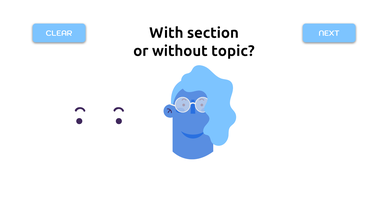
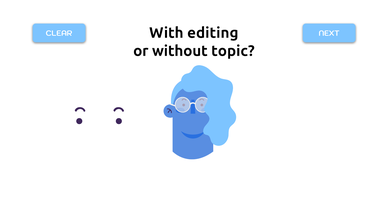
section: section -> editing (213, 33)
